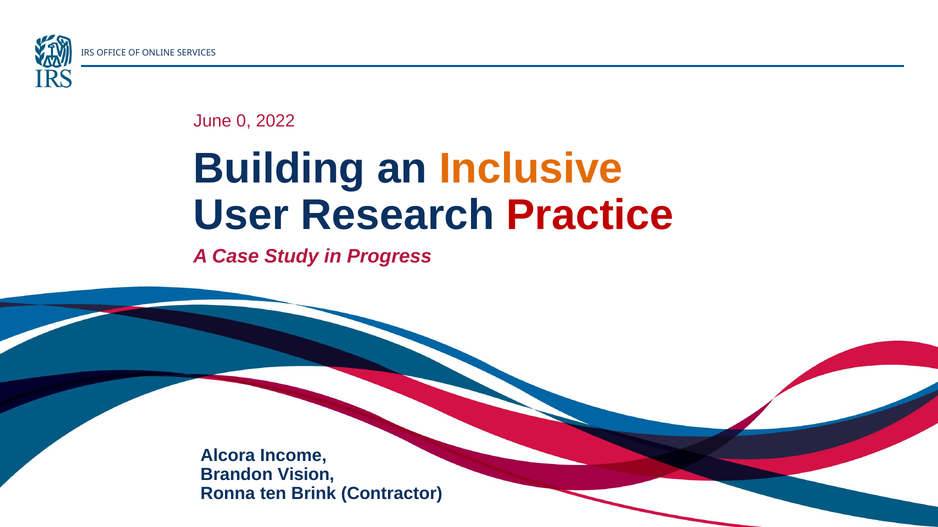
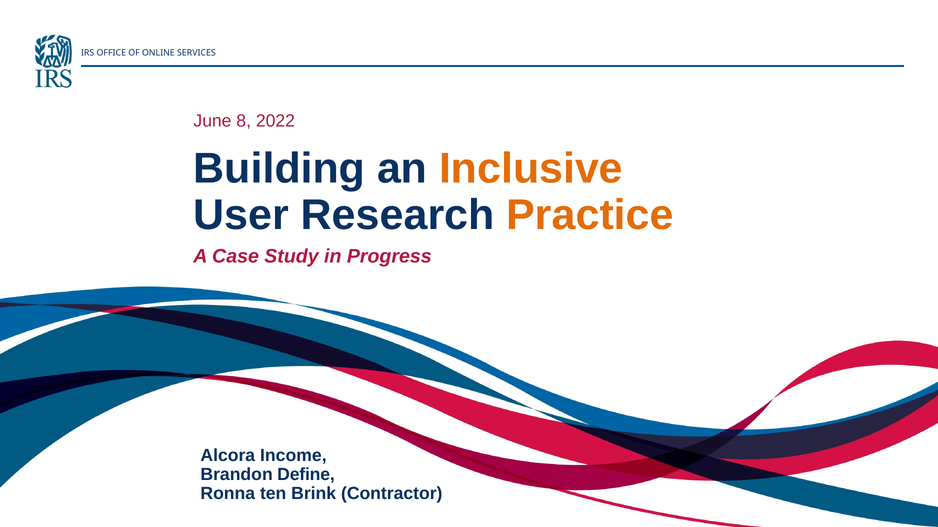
0: 0 -> 8 (244, 121)
Practice colour: red -> orange (590, 215)
Vision: Vision -> Define (306, 475)
